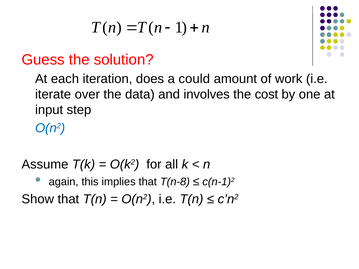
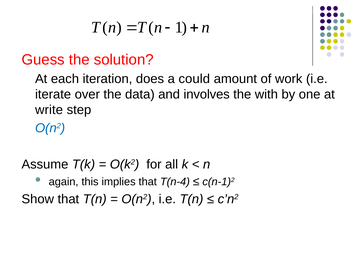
cost: cost -> with (266, 94)
input: input -> write (49, 110)
T(n-8: T(n-8 -> T(n-4 (175, 182)
